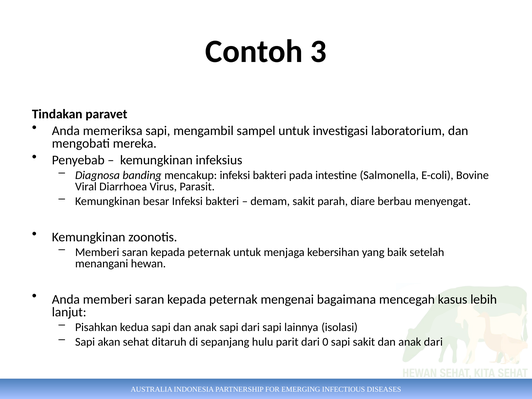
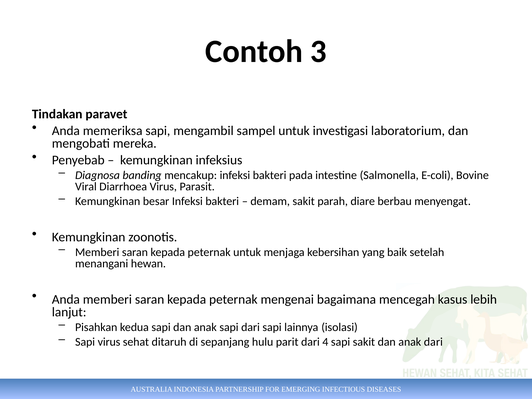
Sapi akan: akan -> virus (109, 342)
0: 0 -> 4 (325, 342)
